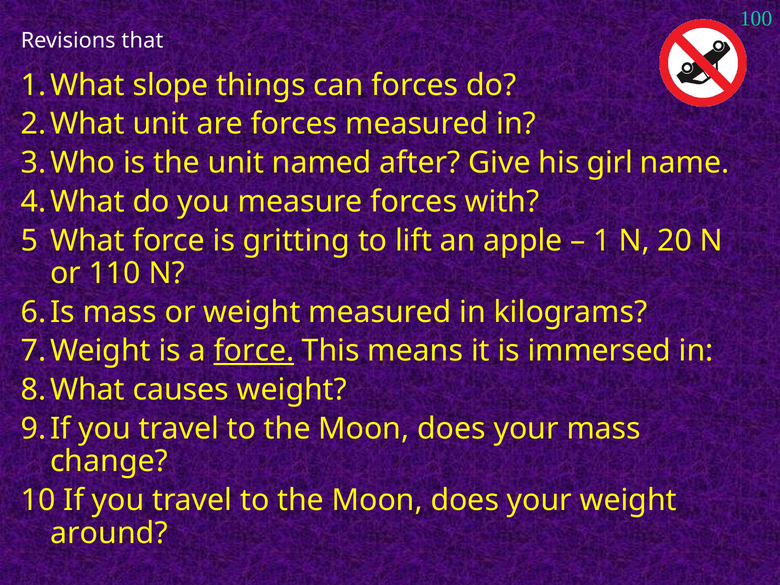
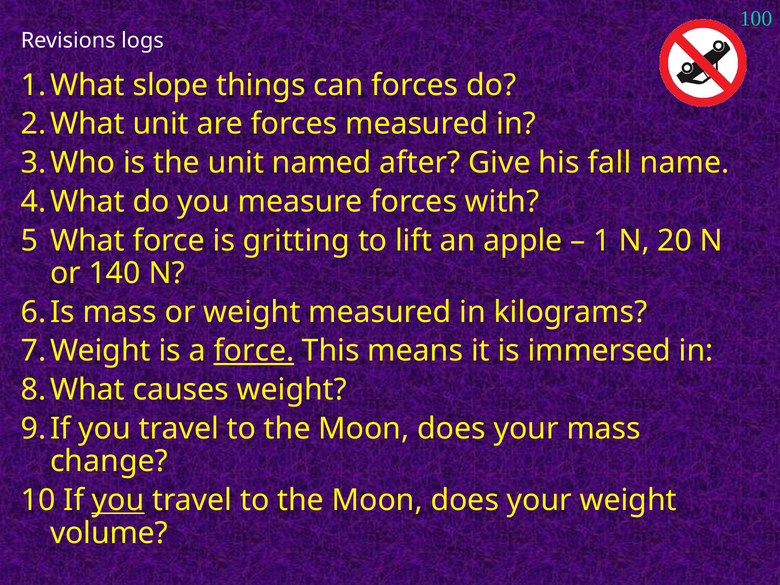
that: that -> logs (143, 40)
girl: girl -> fall (610, 163)
110: 110 -> 140 (115, 273)
you underline: none -> present (118, 500)
around: around -> volume (109, 533)
